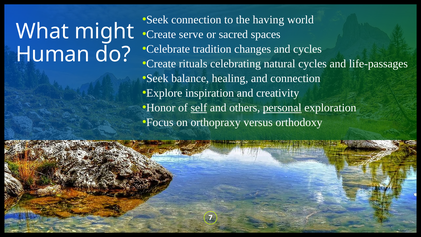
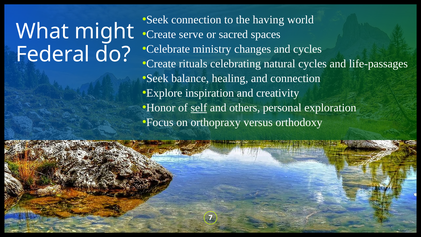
tradition: tradition -> ministry (212, 49)
Human: Human -> Federal (53, 54)
personal underline: present -> none (282, 108)
